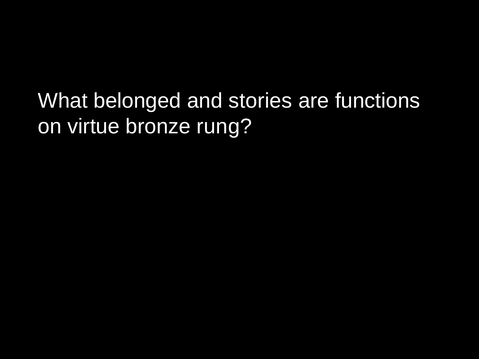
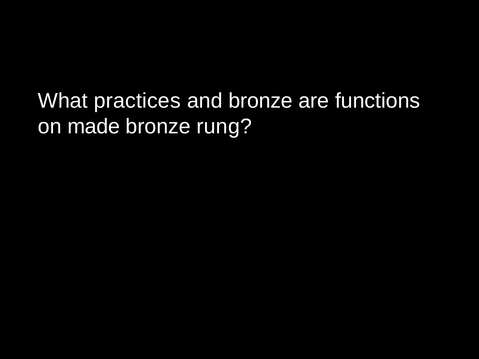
belonged: belonged -> practices (137, 101)
and stories: stories -> bronze (261, 101)
virtue: virtue -> made (94, 127)
